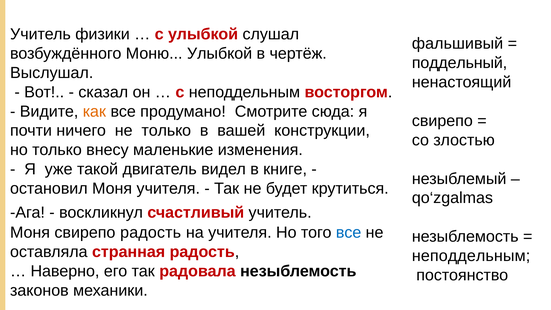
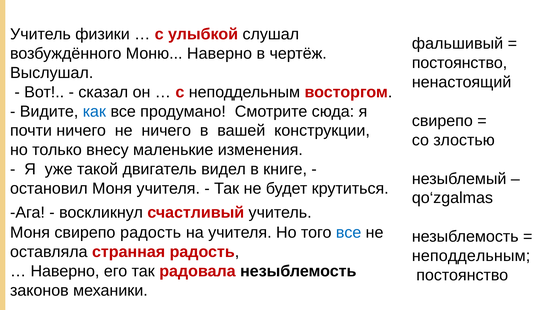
Моню Улыбкой: Улыбкой -> Наверно (220, 53)
поддельный: поддельный -> постоянство (460, 63)
как colour: orange -> blue (94, 111)
не только: только -> ничего (166, 131)
